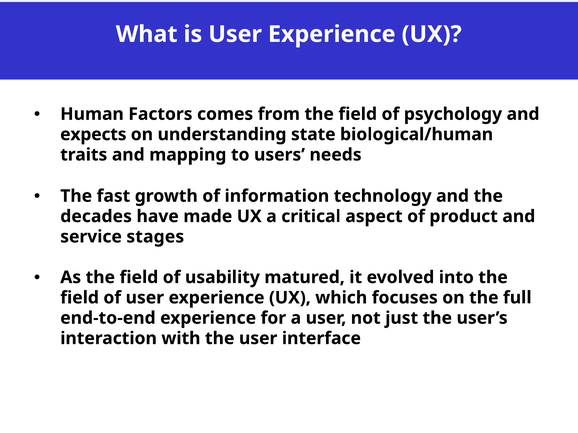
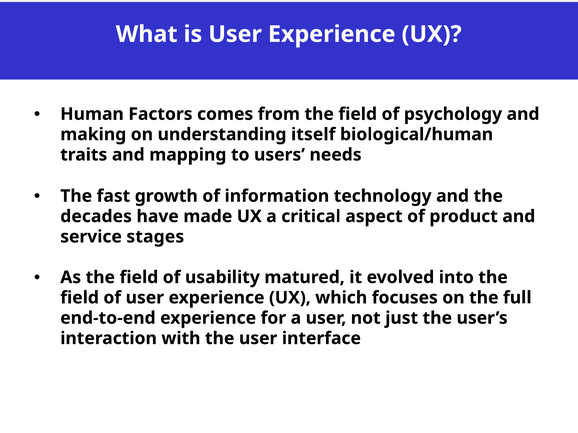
expects: expects -> making (93, 135)
state: state -> itself (313, 135)
